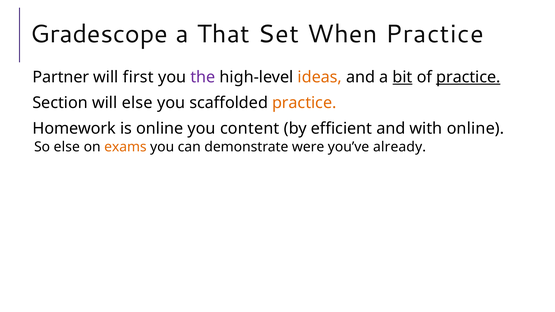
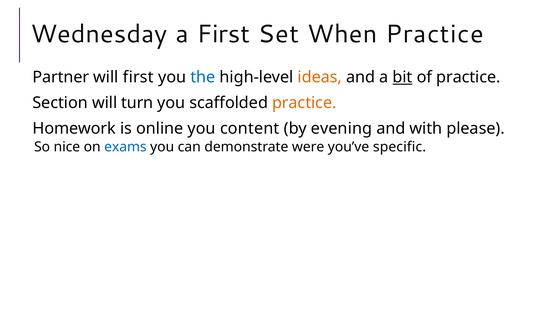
Gradescope: Gradescope -> Wednesday (99, 34)
a That: That -> First (223, 34)
the colour: purple -> blue (203, 77)
practice underline: present -> none (468, 77)
will else: else -> turn (137, 103)
efficient: efficient -> evening (341, 129)
with online: online -> please (476, 129)
So else: else -> nice (67, 147)
exams colour: orange -> blue (125, 147)
already: already -> specific (400, 147)
